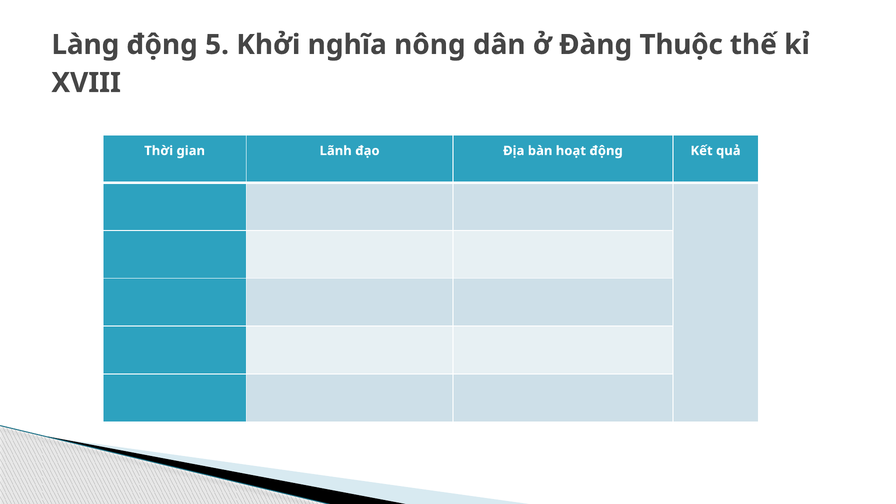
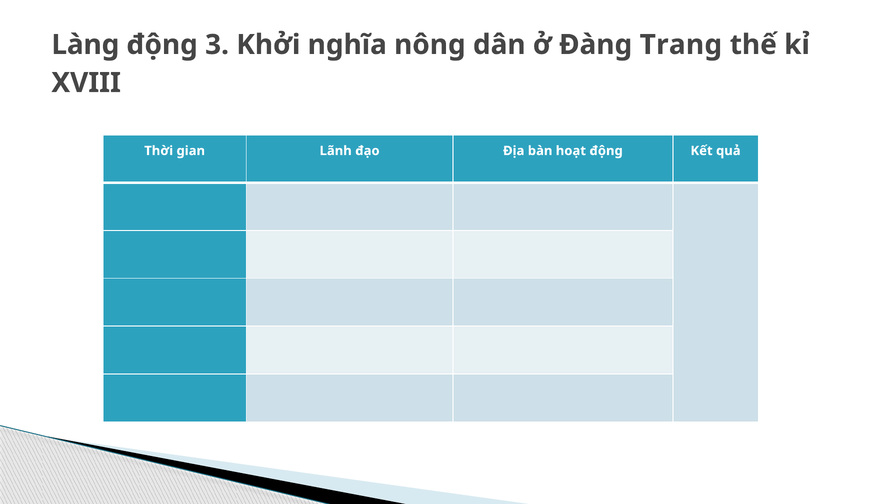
5: 5 -> 3 (217, 45)
Thuộc: Thuộc -> Trang (681, 45)
